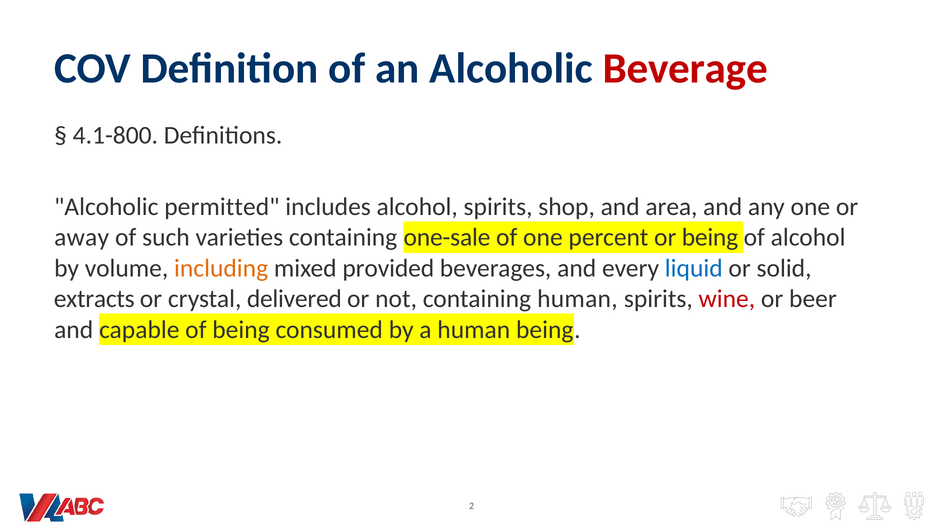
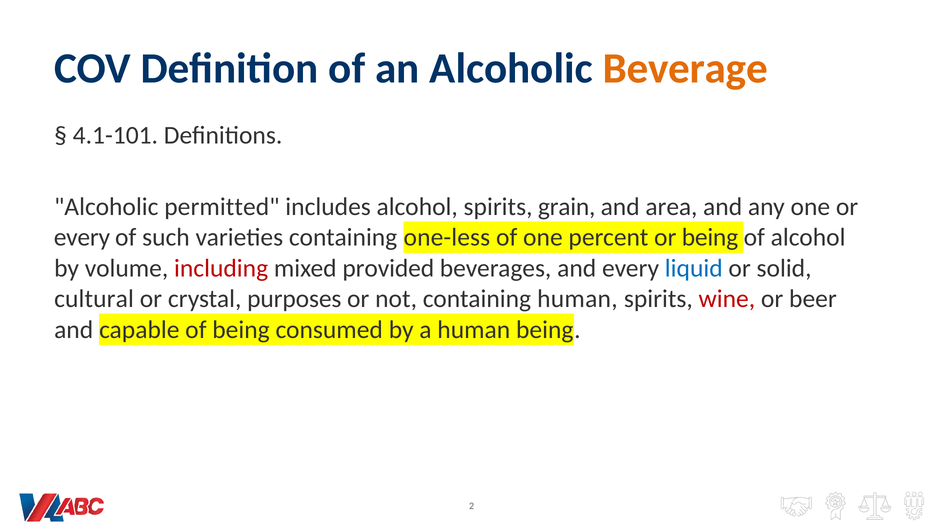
Beverage colour: red -> orange (685, 68)
4.1-800: 4.1-800 -> 4.1-101 (115, 135)
shop: shop -> grain (567, 207)
away: away -> every (82, 238)
one-sale: one-sale -> one-less (447, 238)
including colour: orange -> red (221, 268)
extracts: extracts -> cultural (94, 299)
delivered: delivered -> purposes (294, 299)
